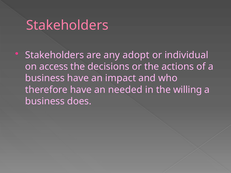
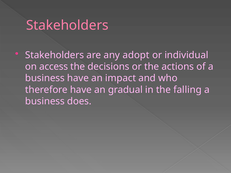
needed: needed -> gradual (125, 90)
willing: willing -> falling (188, 90)
